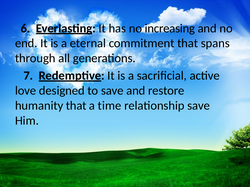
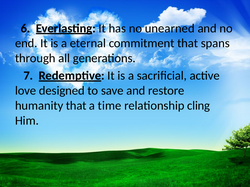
increasing: increasing -> unearned (170, 28)
relationship save: save -> cling (199, 106)
